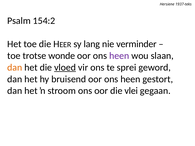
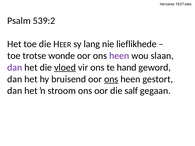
154:2: 154:2 -> 539:2 (44, 21)
verminder: verminder -> lieflikhede (136, 44)
dan colour: orange -> purple (15, 68)
sprei: sprei -> hand (127, 68)
ons underline: none -> present (111, 79)
vlei: vlei -> salf (131, 91)
